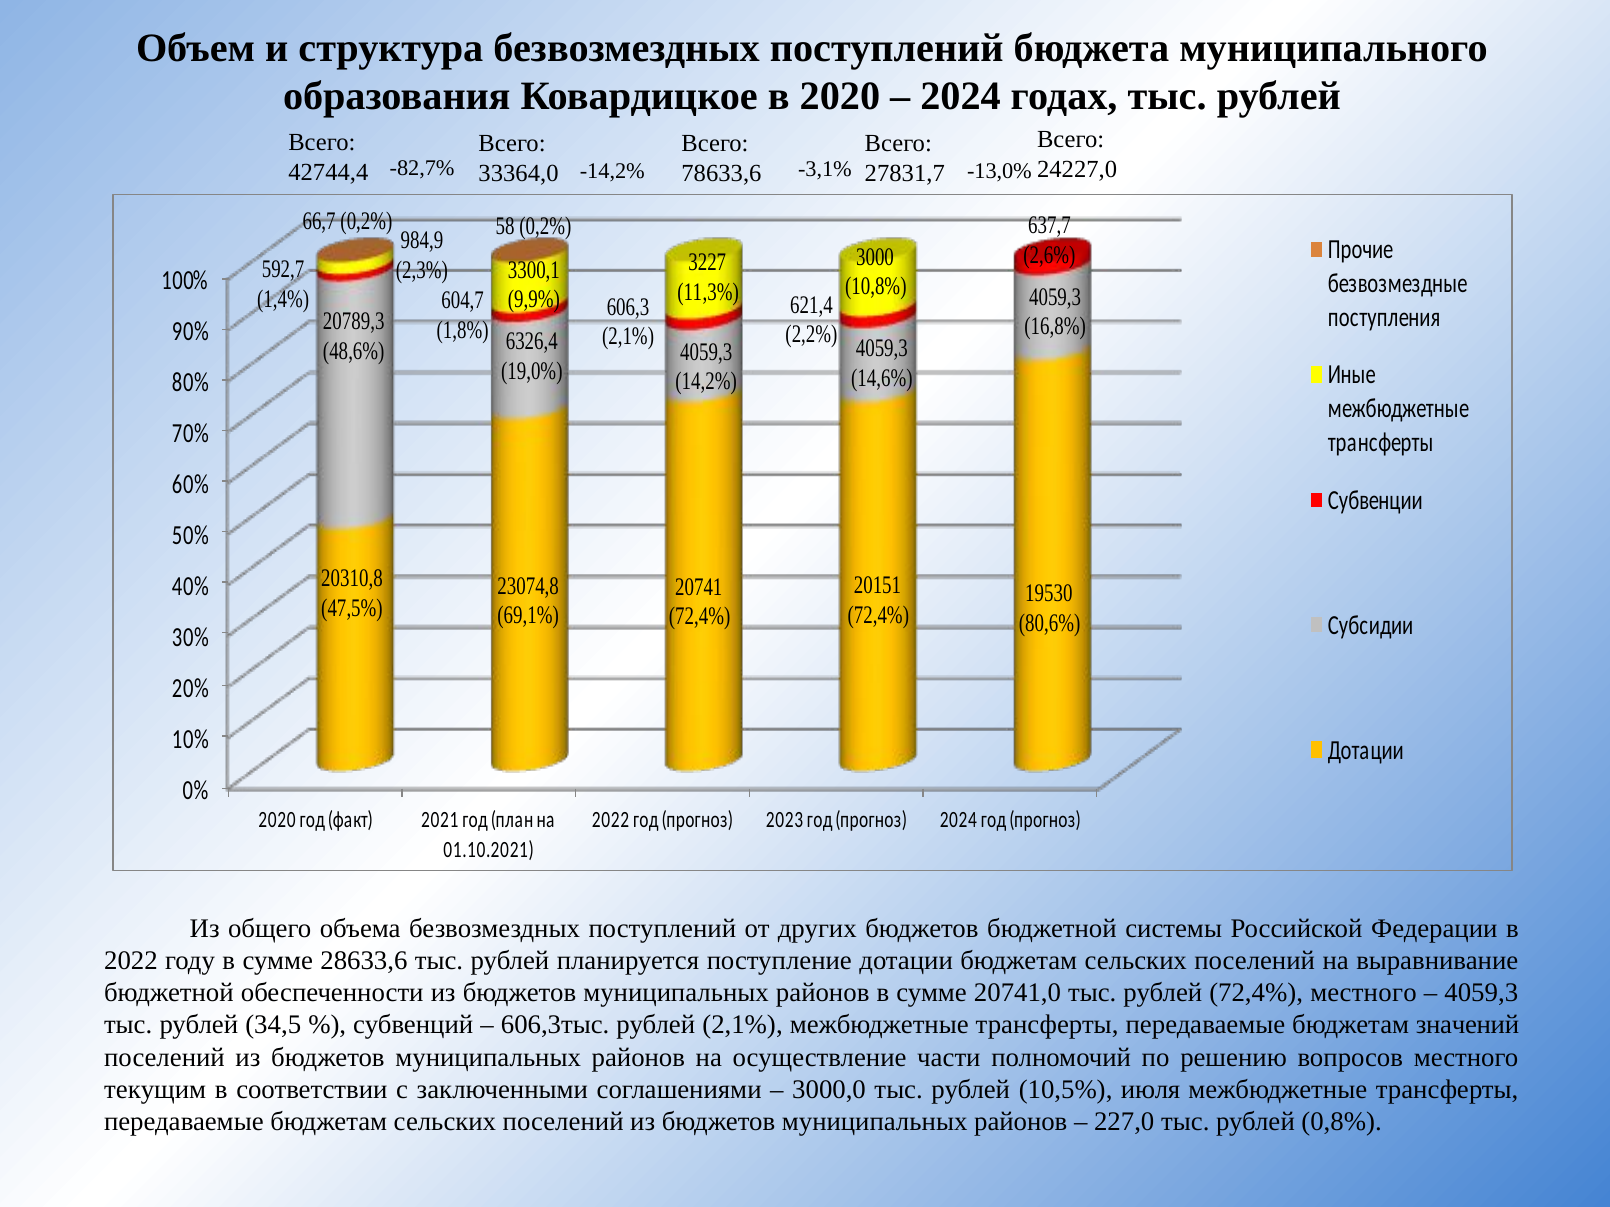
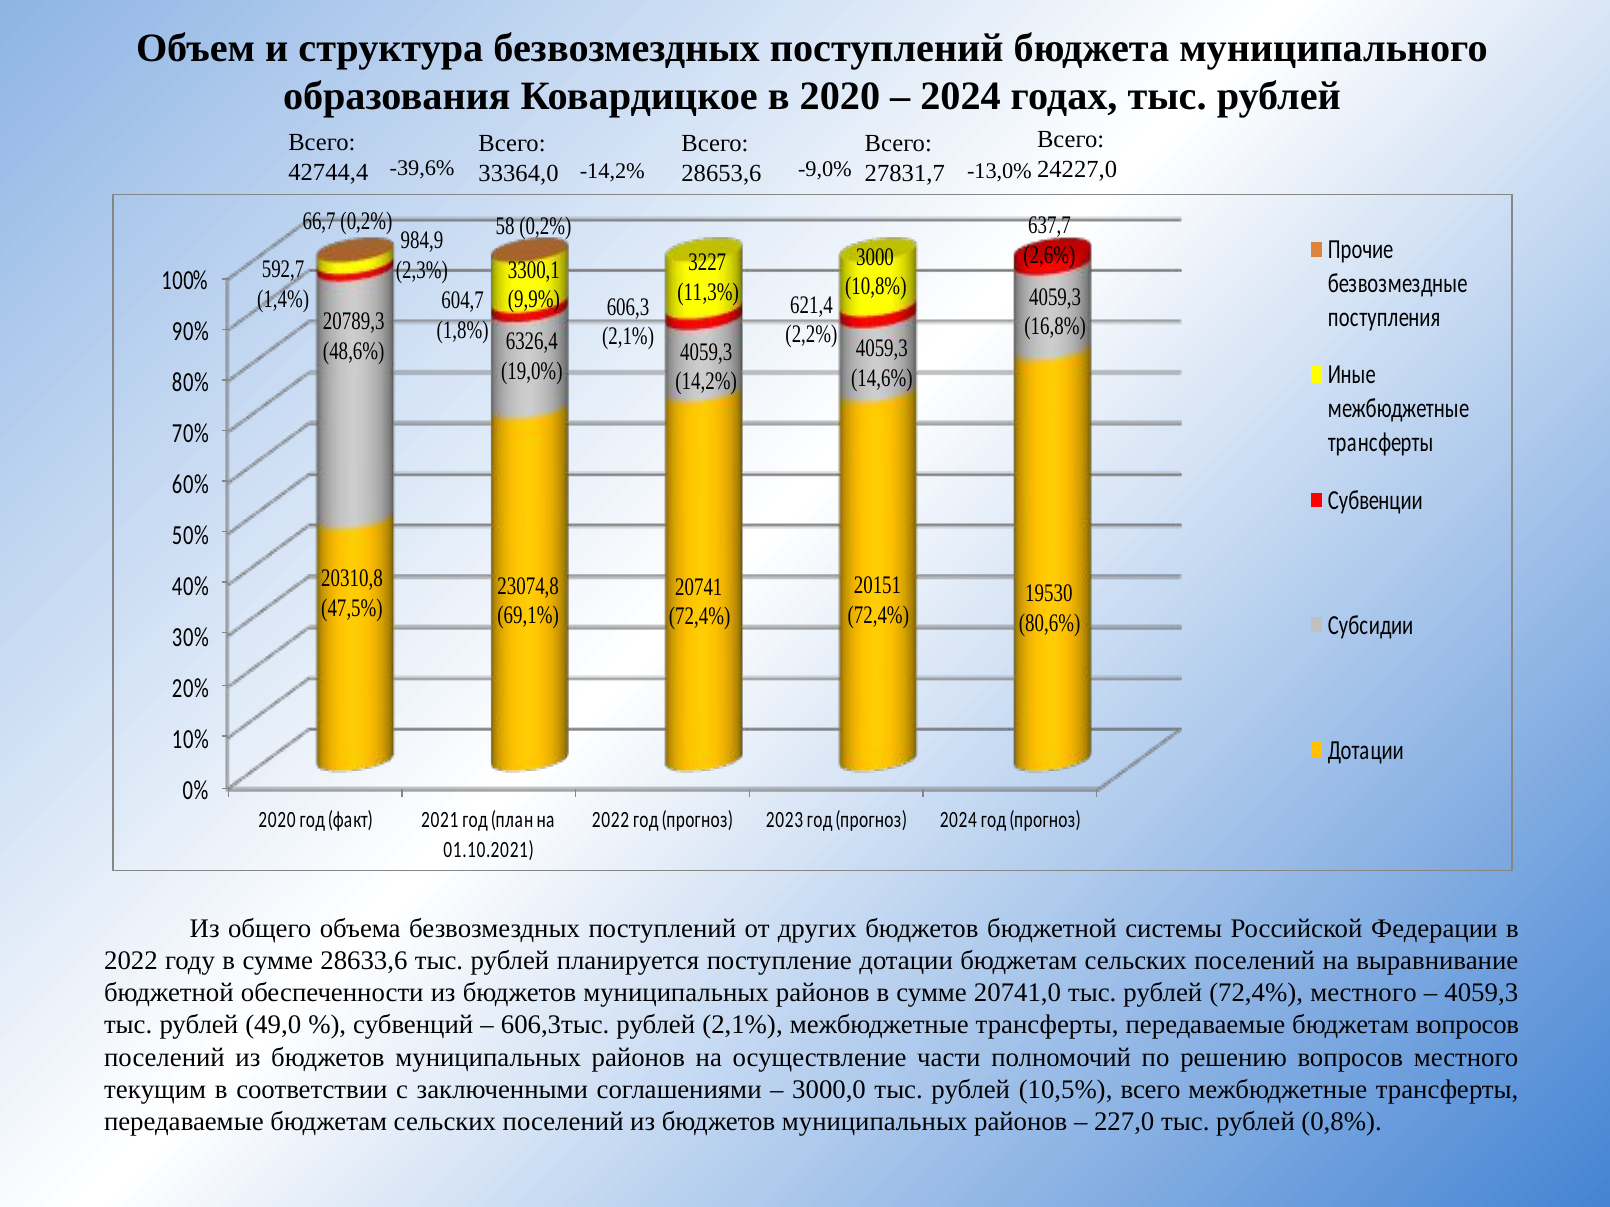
-82,7%: -82,7% -> -39,6% (422, 168)
-3,1%: -3,1% -> -9,0% (825, 169)
78633,6: 78633,6 -> 28653,6 (721, 173)
34,5: 34,5 -> 49,0 (273, 1025)
бюджетам значений: значений -> вопросов (1467, 1025)
10,5% июля: июля -> всего (1151, 1090)
